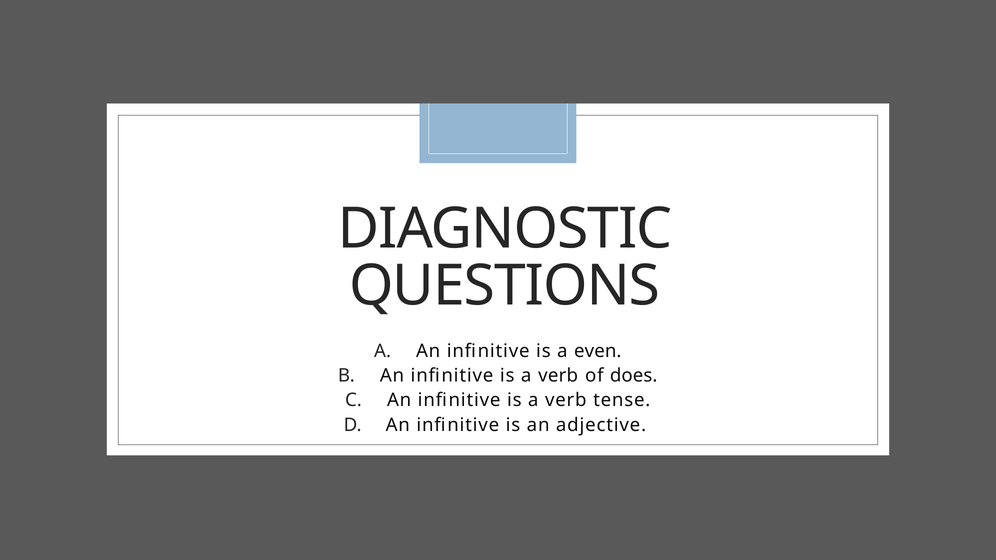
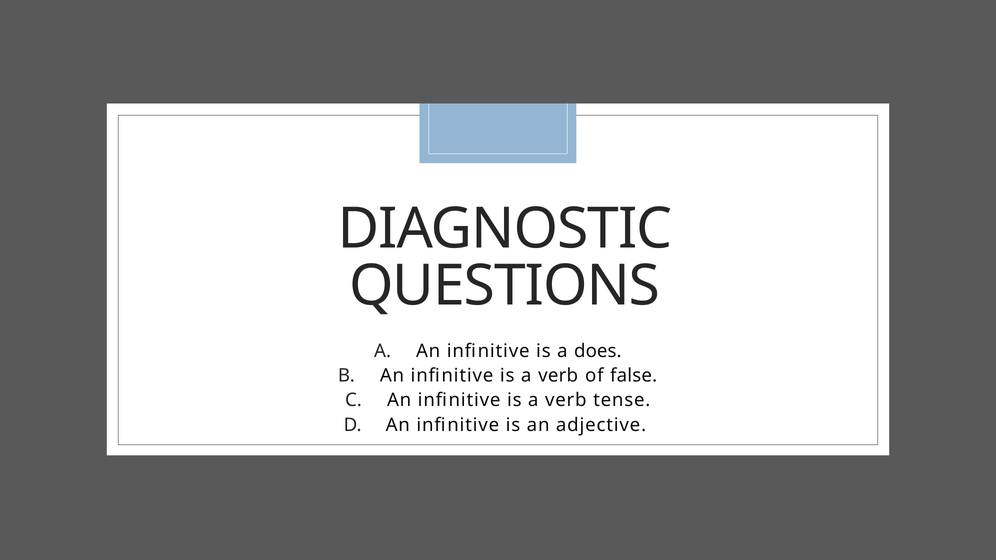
even: even -> does (598, 351)
does: does -> false (634, 376)
